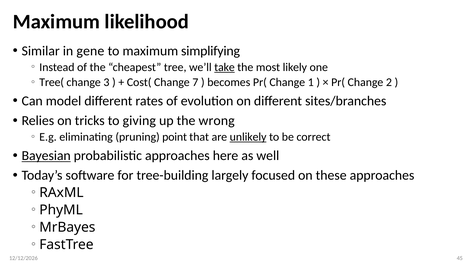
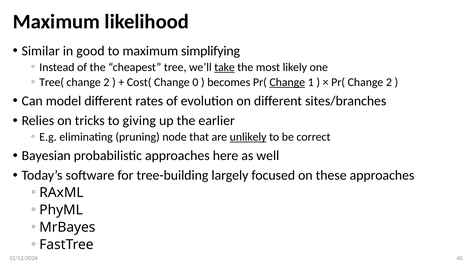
gene: gene -> good (90, 51)
3: 3 -> 2 (106, 82)
7: 7 -> 0 (195, 82)
Change underline: none -> present (287, 82)
wrong: wrong -> earlier (217, 121)
point: point -> node (175, 137)
Bayesian underline: present -> none (46, 156)
